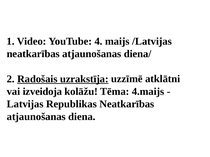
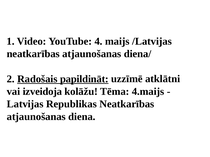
uzrakstīja: uzrakstīja -> papildināt (84, 79)
